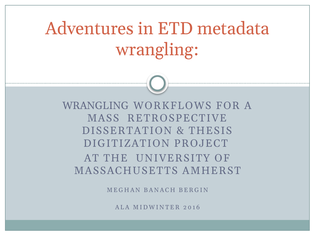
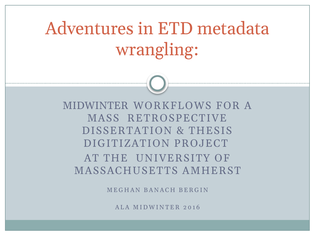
WRANGLING: WRANGLING -> MIDWINTER (95, 106)
